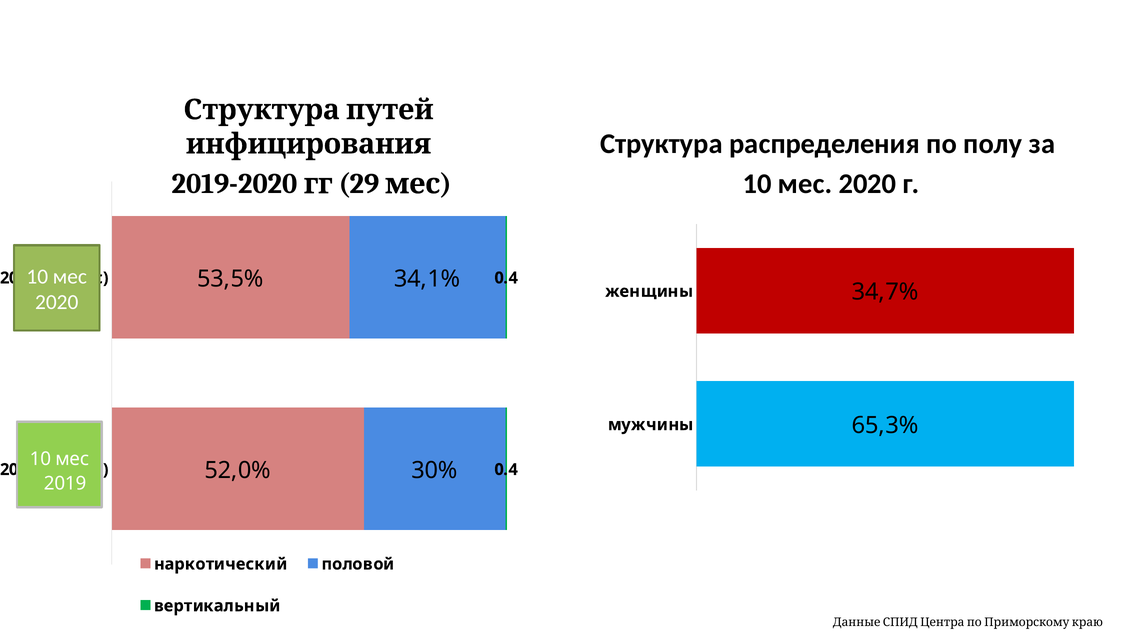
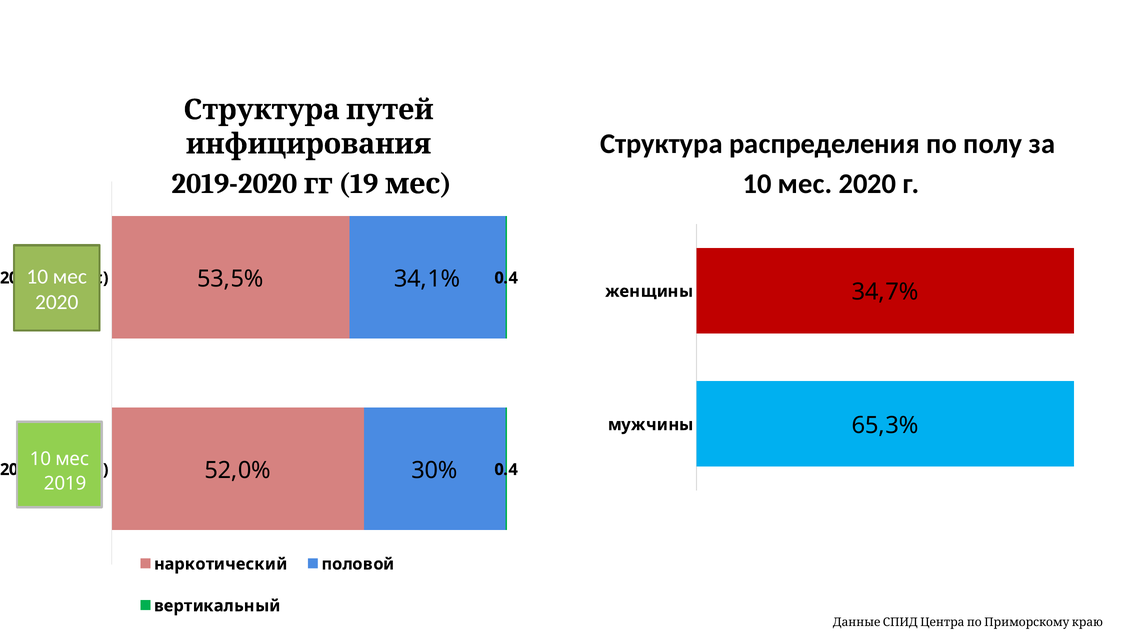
29: 29 -> 19 (359, 184)
